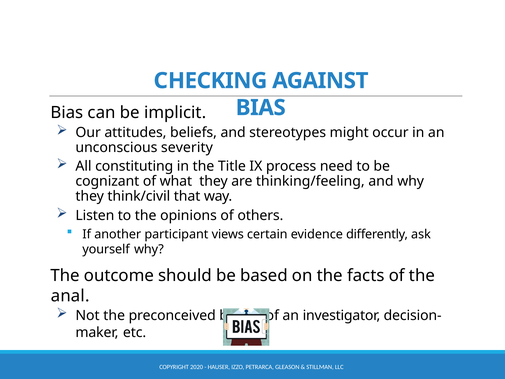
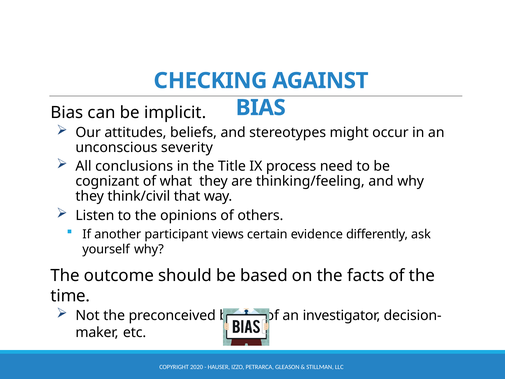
constituting: constituting -> conclusions (134, 166)
anal: anal -> time (70, 296)
